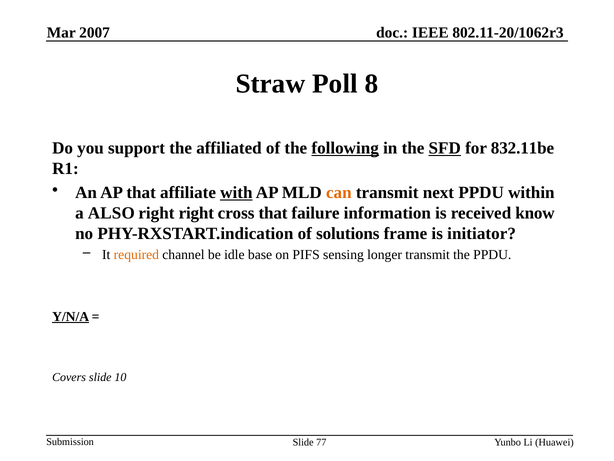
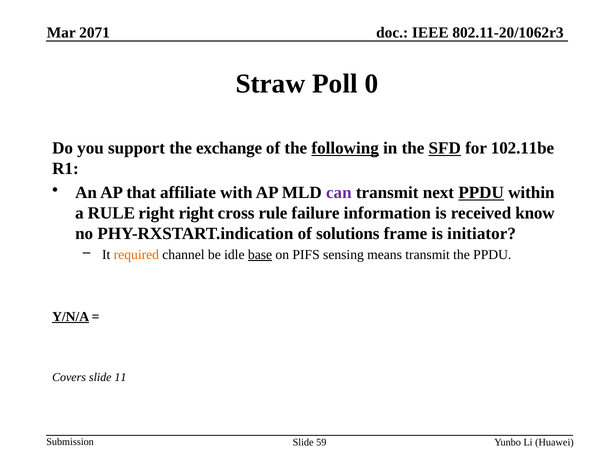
2007: 2007 -> 2071 (95, 33)
8: 8 -> 0 (371, 84)
affiliated: affiliated -> exchange (229, 148)
832.11be: 832.11be -> 102.11be (522, 148)
with underline: present -> none (236, 192)
can colour: orange -> purple (339, 192)
PPDU underline: none -> present (481, 192)
a ALSO: ALSO -> RULE (111, 213)
cross that: that -> rule (273, 213)
base underline: none -> present (260, 254)
longer: longer -> means (385, 254)
10: 10 -> 11 (120, 377)
77: 77 -> 59 (321, 442)
